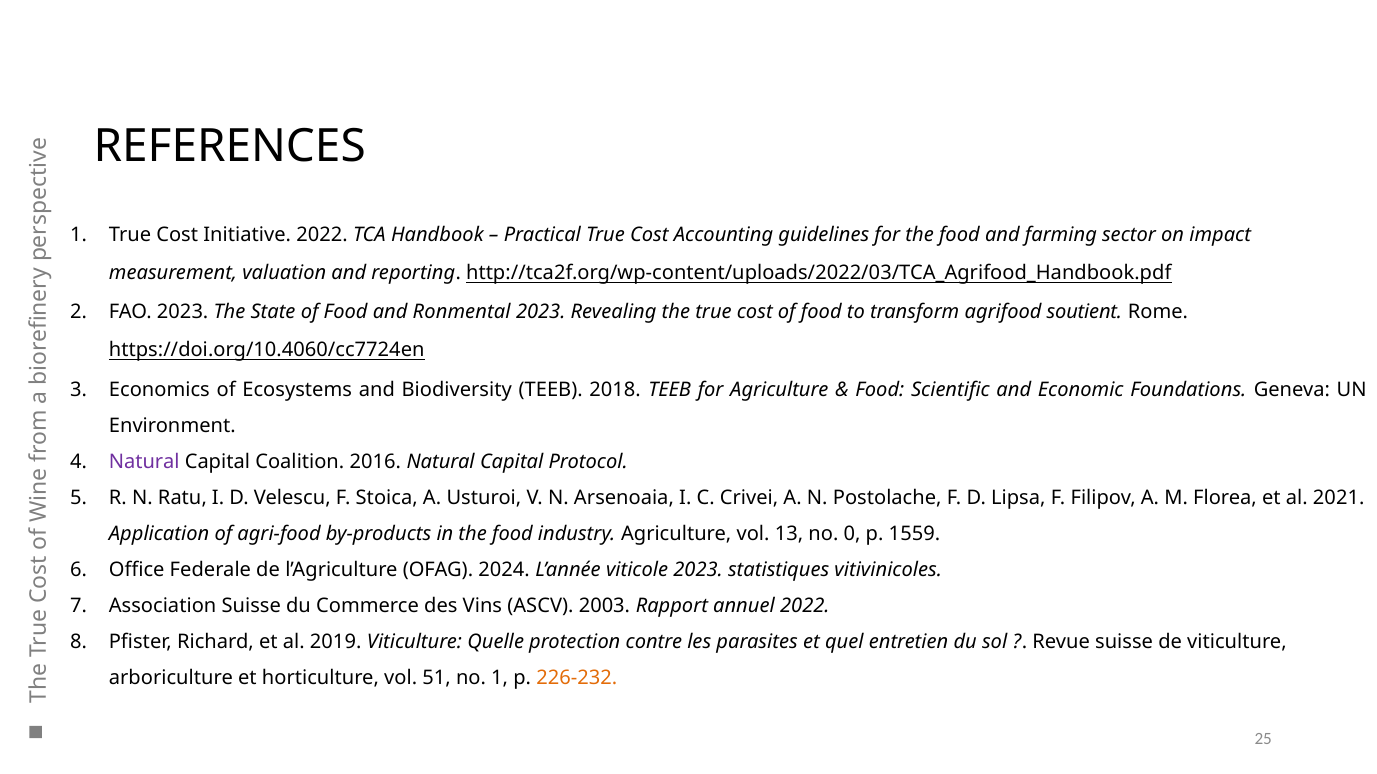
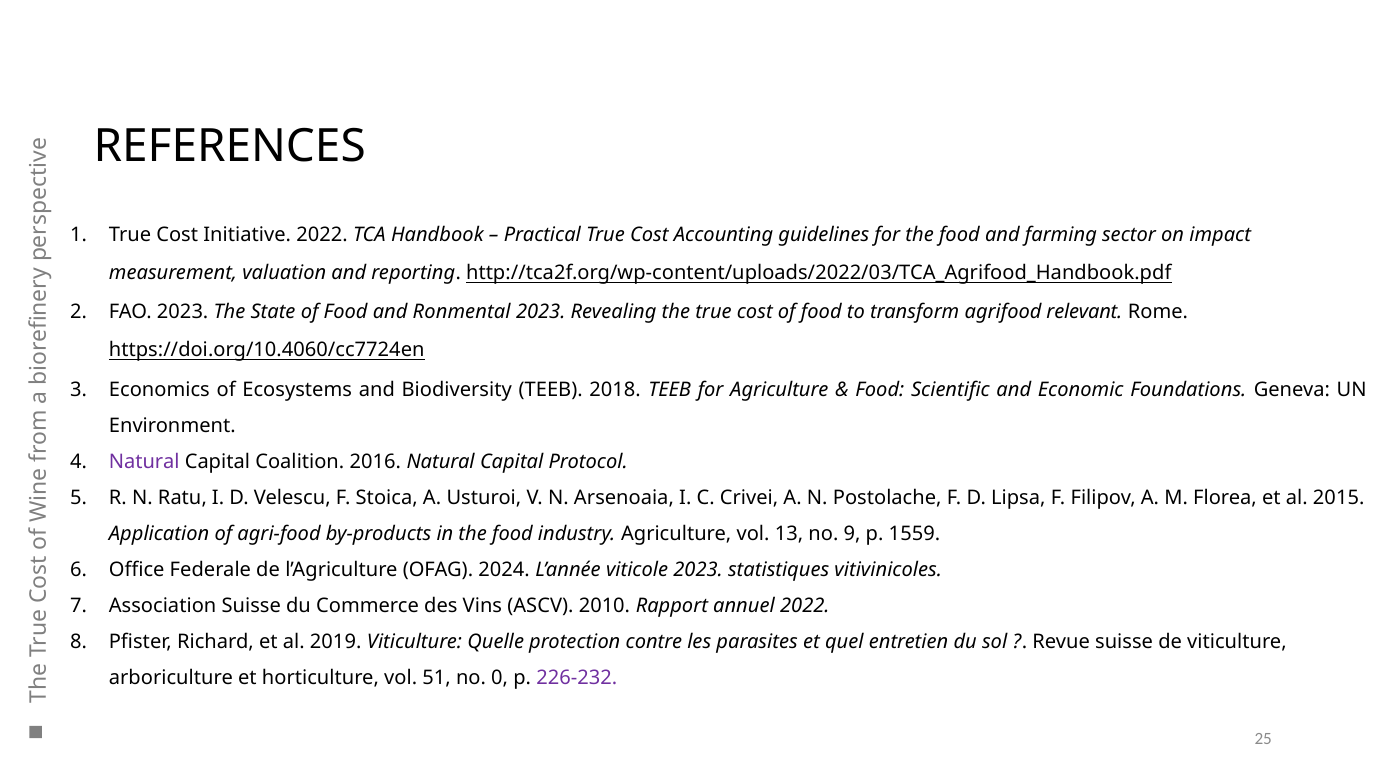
soutient: soutient -> relevant (1084, 313)
2021: 2021 -> 2015 (1339, 498)
0: 0 -> 9 (852, 534)
2003: 2003 -> 2010 (604, 607)
no 1: 1 -> 0 (500, 679)
226-232 colour: orange -> purple (577, 679)
